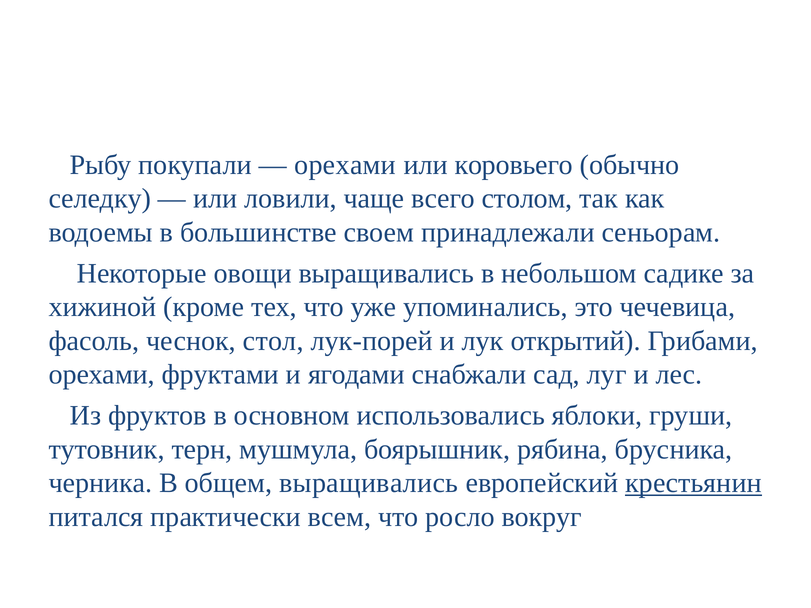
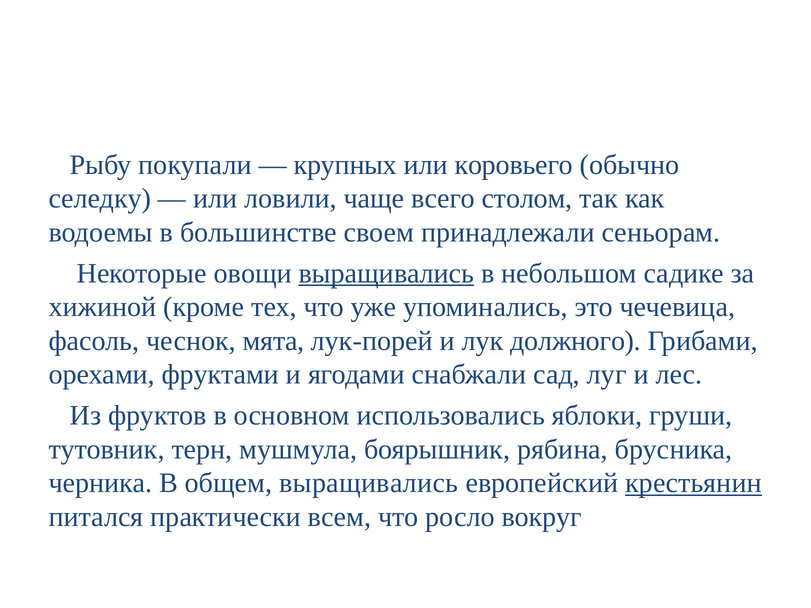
орехами: орехами -> крупных (345, 165)
выращивались underline: none -> present (386, 273)
стол: стол -> мята (274, 341)
открытий: открытий -> должного (576, 341)
